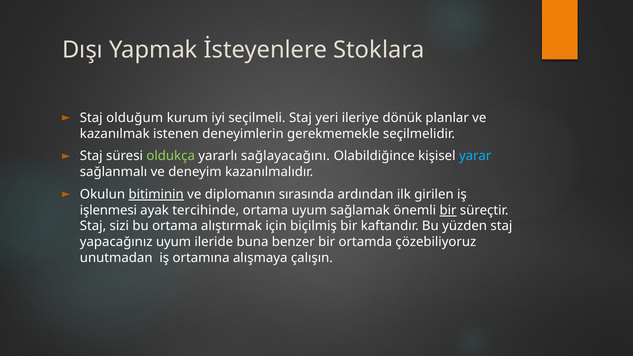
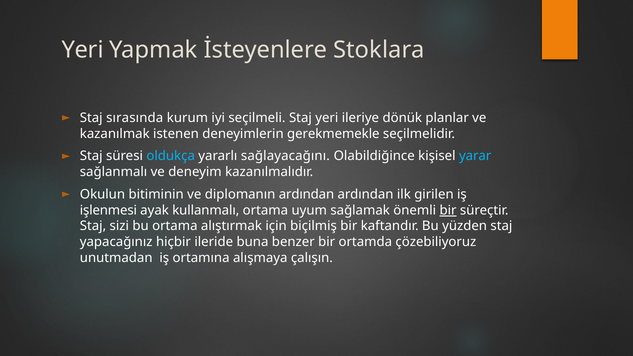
Dışı: Dışı -> Yeri (83, 50)
olduğum: olduğum -> sırasında (135, 118)
oldukça colour: light green -> light blue (171, 156)
bitiminin underline: present -> none (156, 194)
diplomanın sırasında: sırasında -> ardından (306, 194)
tercihinde: tercihinde -> kullanmalı (206, 210)
yapacağınız uyum: uyum -> hiçbir (173, 242)
